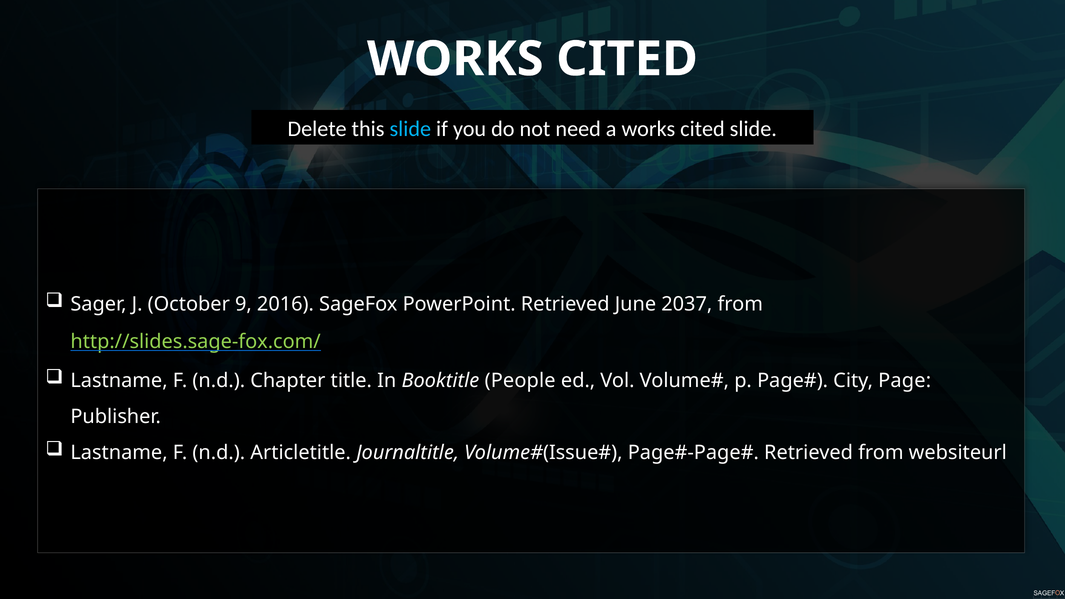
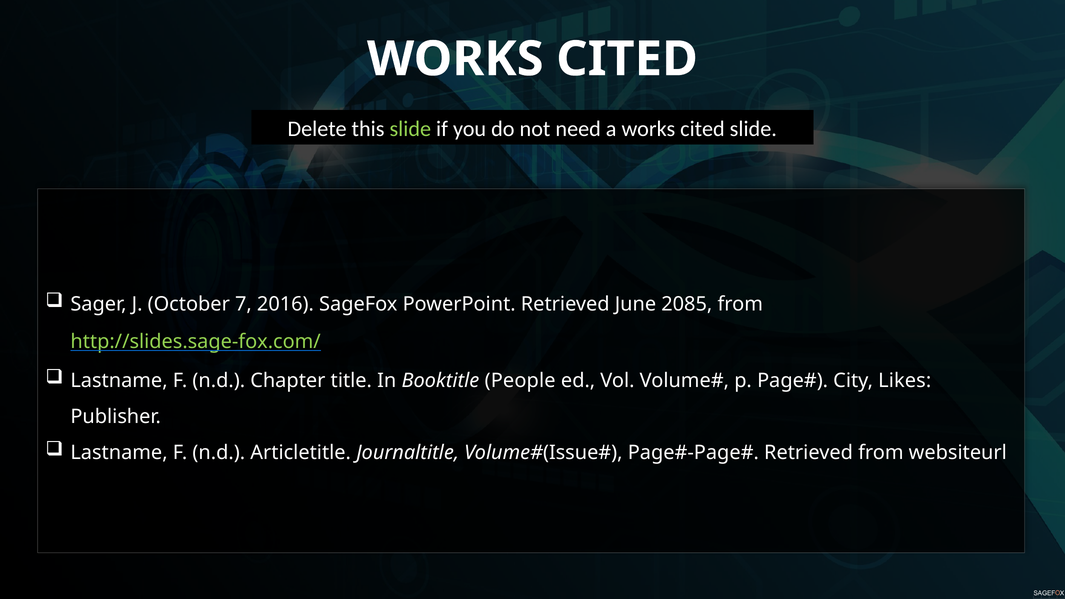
slide colour: light blue -> light green (410, 129)
9: 9 -> 7 (243, 304)
2037: 2037 -> 2085 (687, 304)
Page: Page -> Likes (905, 381)
